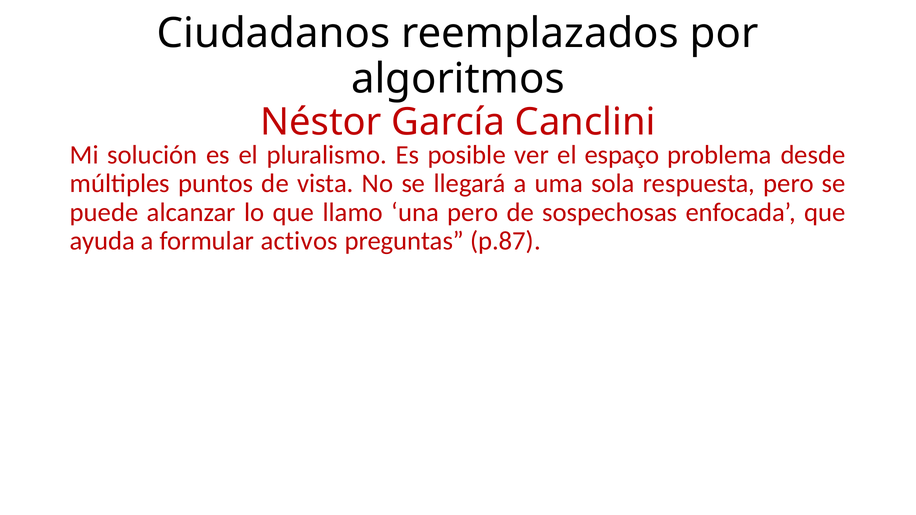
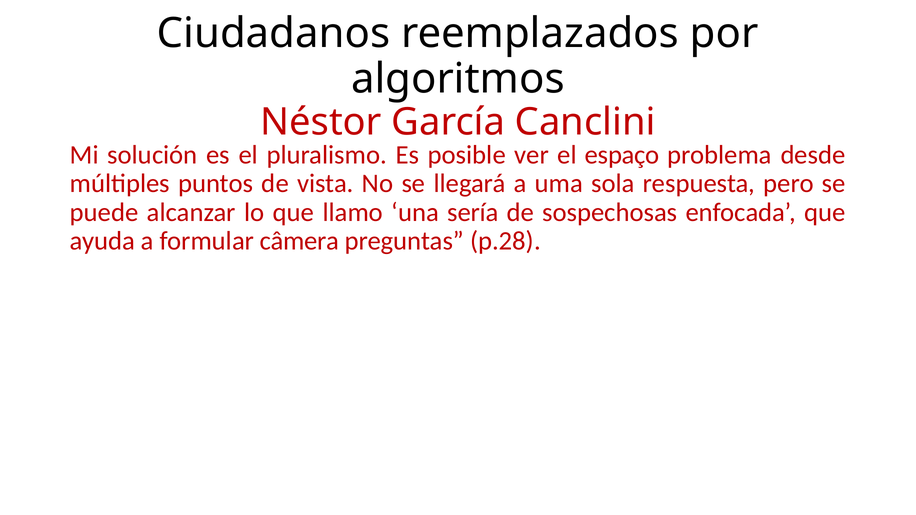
una pero: pero -> sería (473, 212)
activos: activos -> câmera (299, 241)
p.87: p.87 -> p.28 (505, 241)
